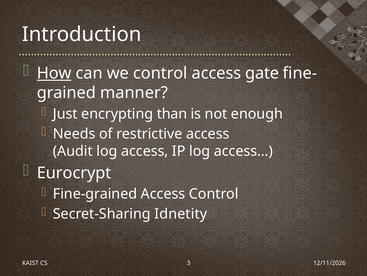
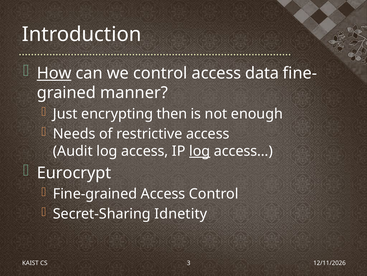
gate: gate -> data (262, 73)
than: than -> then (172, 114)
log underline: none -> present (200, 151)
